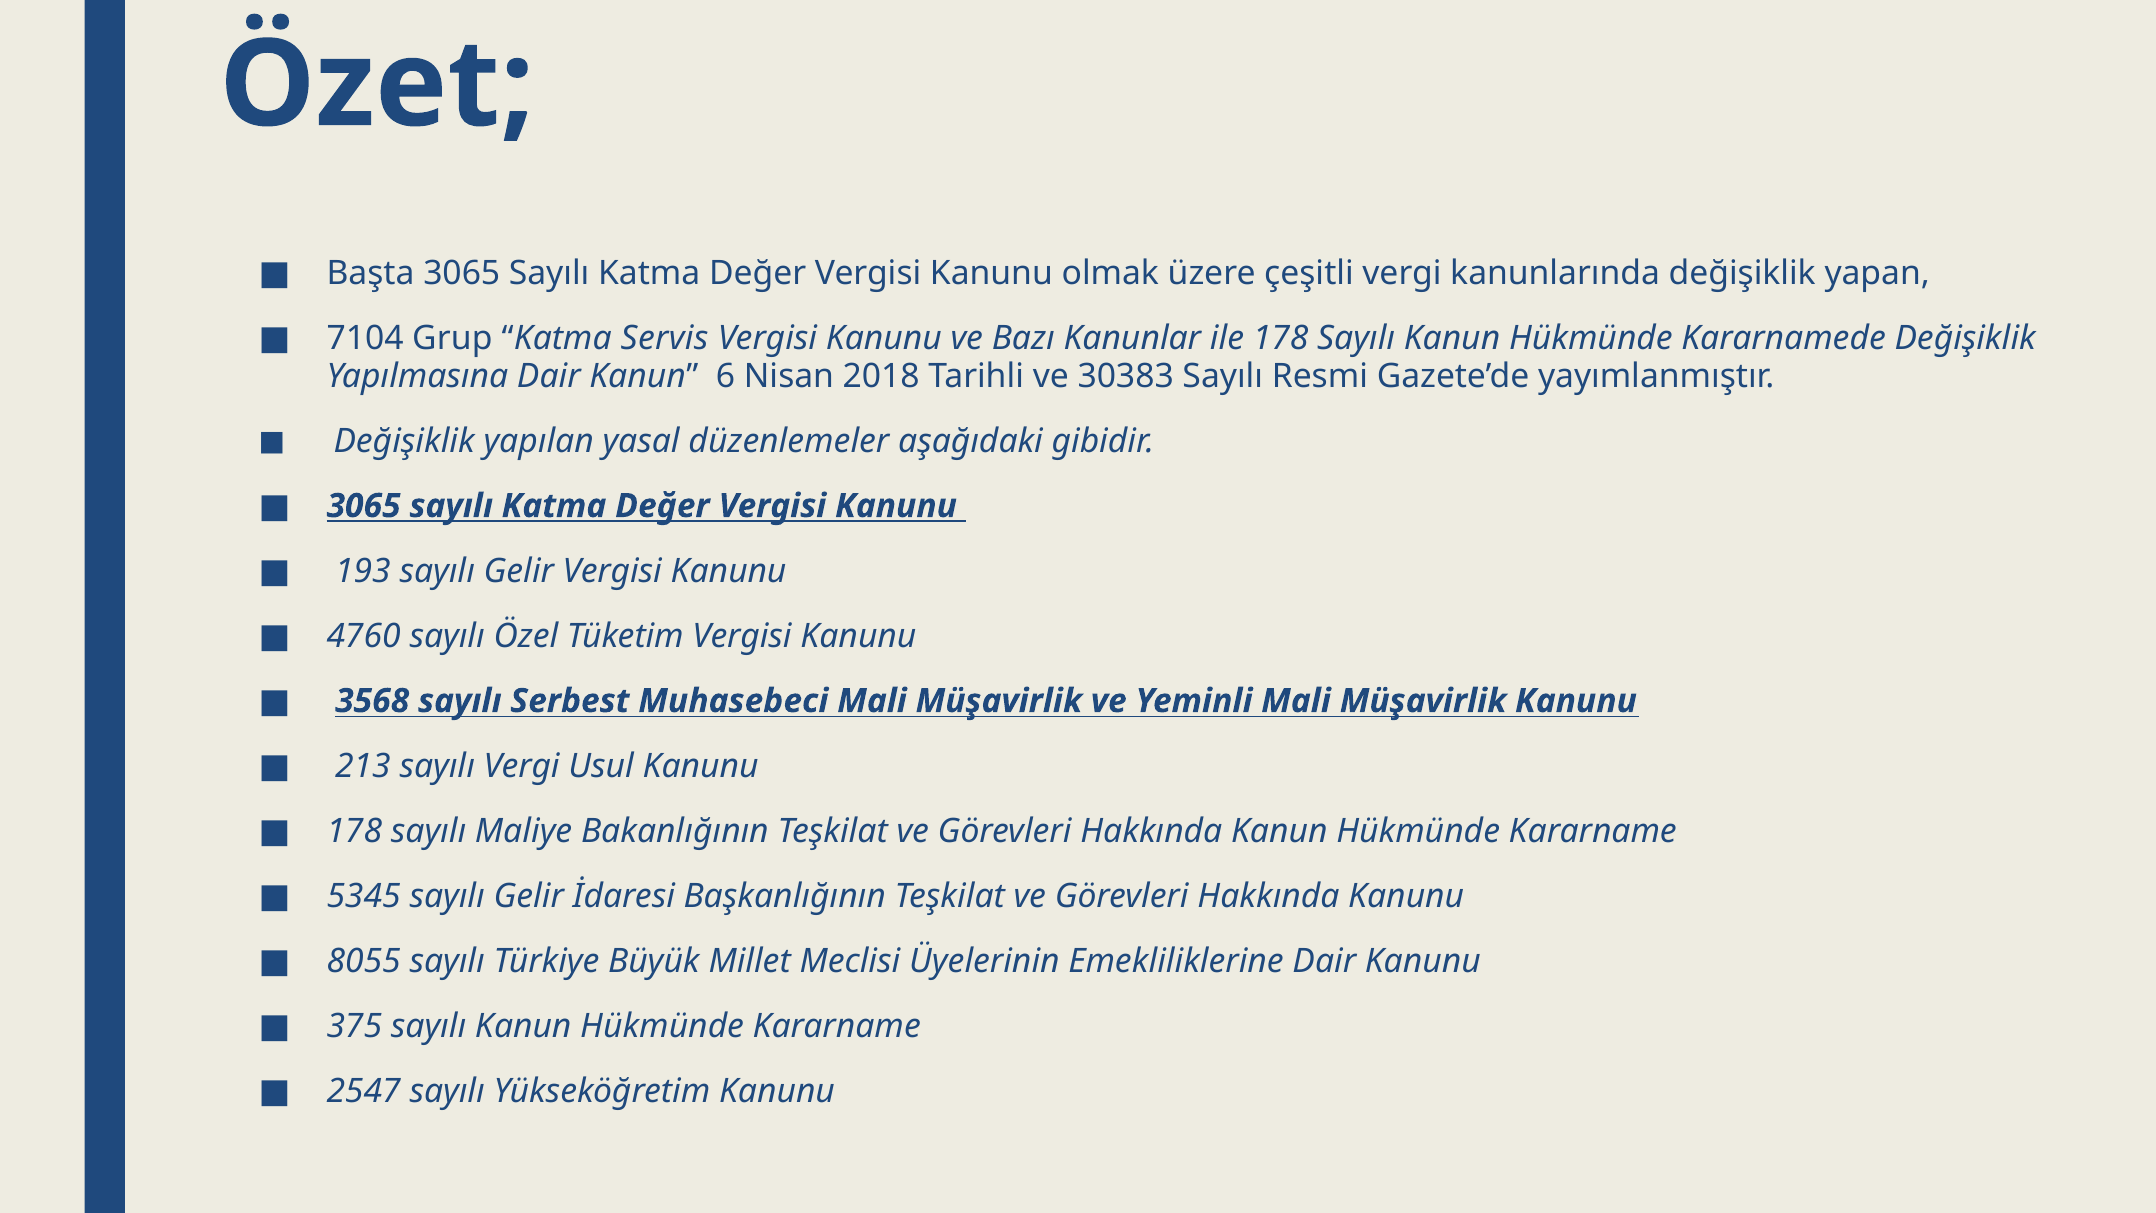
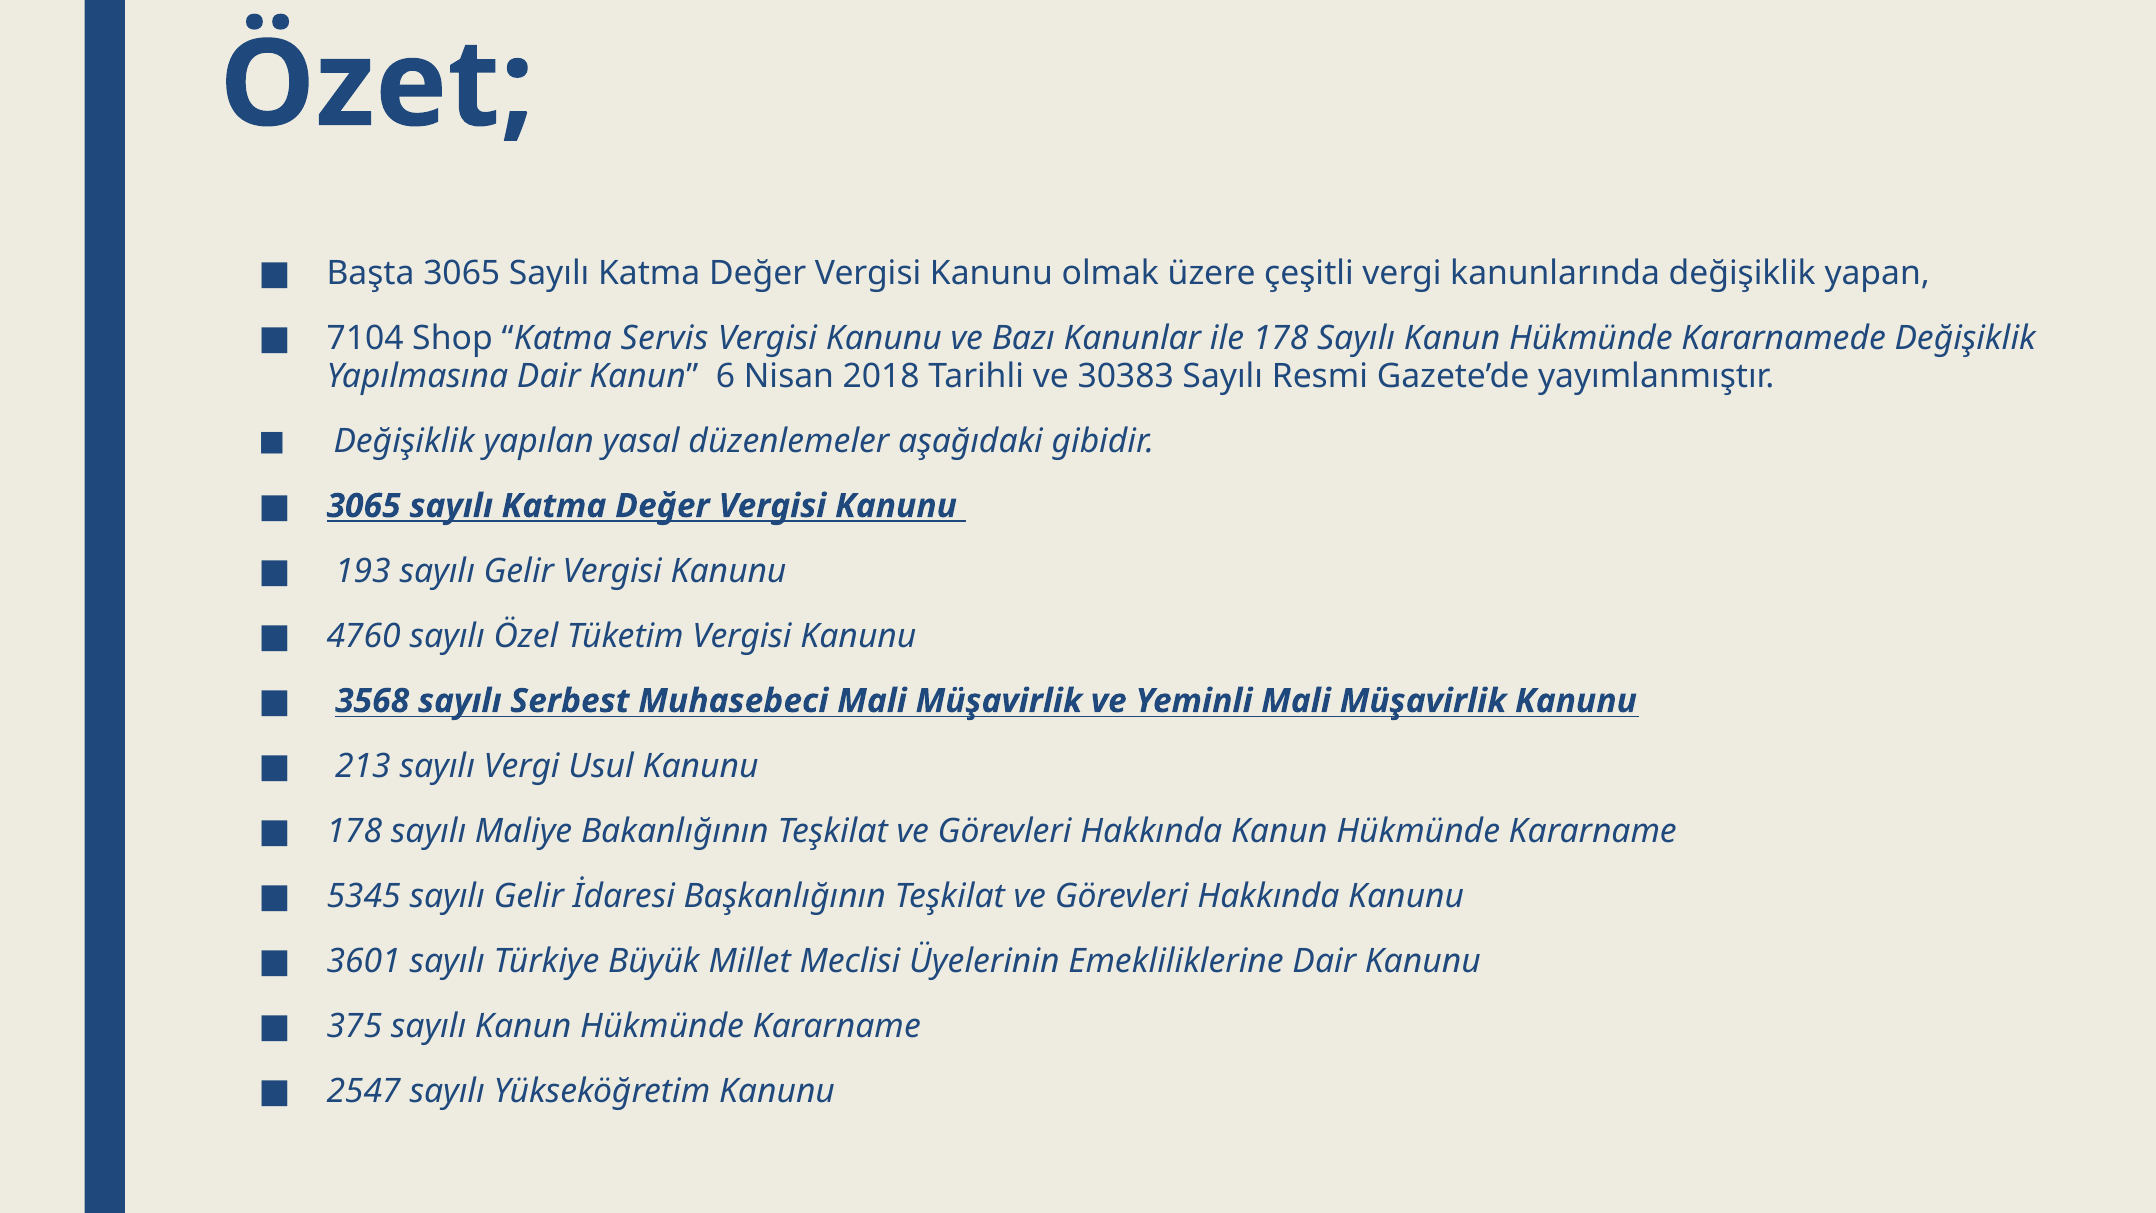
Grup: Grup -> Shop (452, 338)
8055: 8055 -> 3601 (364, 961)
